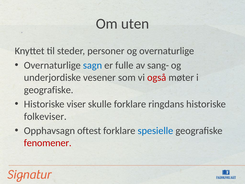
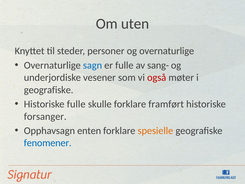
Historiske viser: viser -> fulle (76, 104)
ringdans: ringdans -> framført (166, 104)
folkeviser: folkeviser -> forsanger (45, 116)
oftest: oftest -> enten (89, 131)
spesielle colour: blue -> orange (155, 131)
fenomener colour: red -> blue (48, 143)
